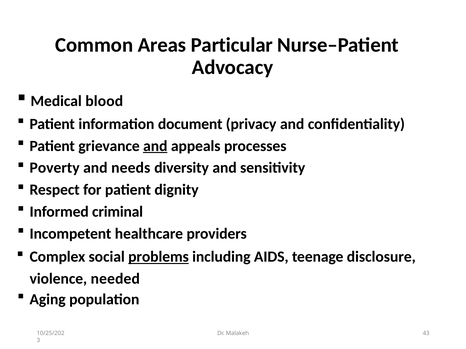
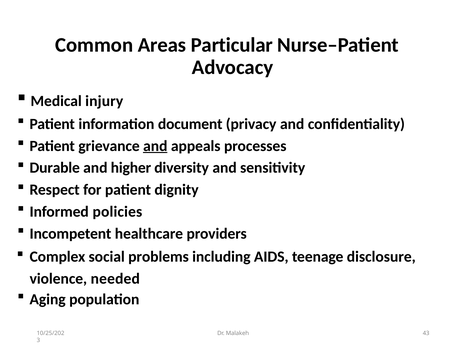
blood: blood -> injury (104, 101)
Poverty: Poverty -> Durable (55, 168)
needs: needs -> higher (131, 168)
criminal: criminal -> policies (117, 212)
problems underline: present -> none (159, 257)
